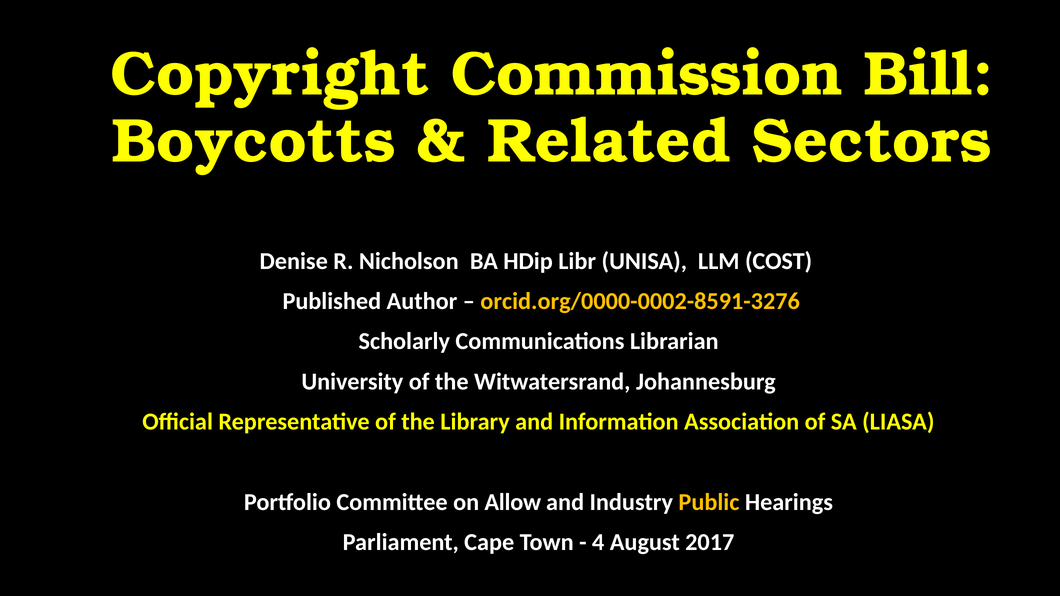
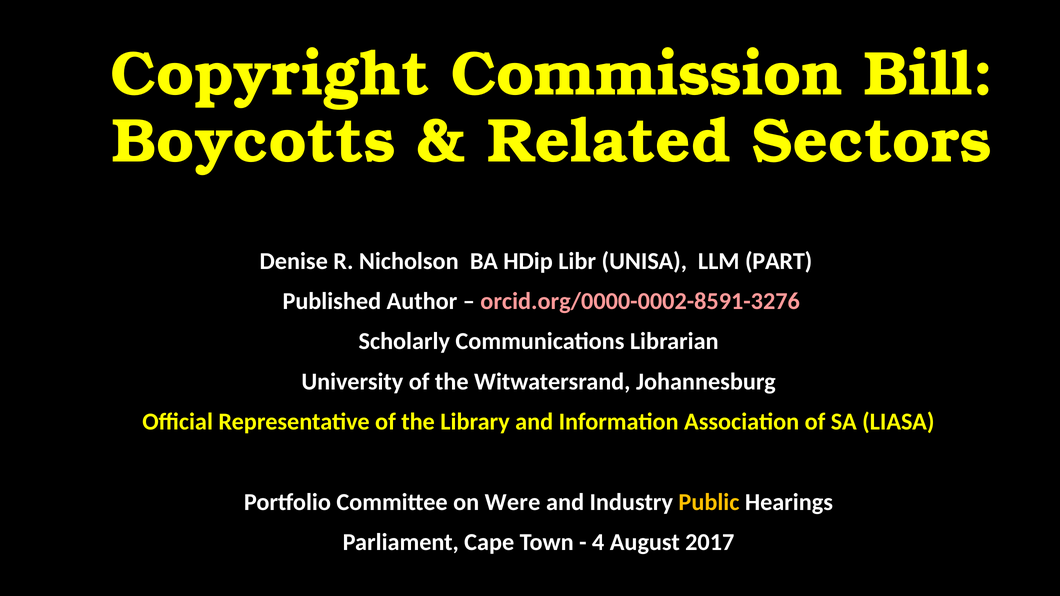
COST: COST -> PART (779, 261)
orcid.org/0000-0002-8591-3276 colour: yellow -> pink (640, 301)
Allow: Allow -> Were (513, 502)
